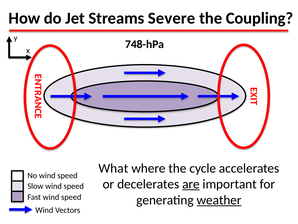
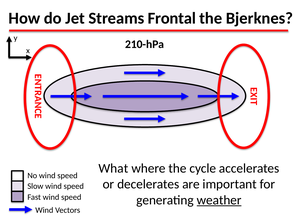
Severe: Severe -> Frontal (172, 18)
Coupling: Coupling -> Bjerknes (259, 18)
748-hPa: 748-hPa -> 210-hPa (145, 44)
are underline: present -> none (191, 184)
